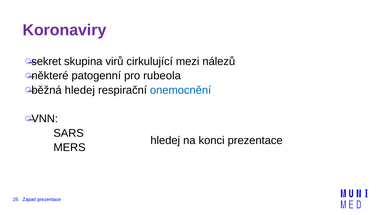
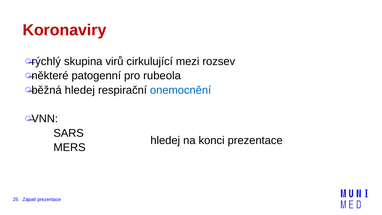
Koronaviry colour: purple -> red (64, 30)
sekret: sekret -> rýchlý (46, 61)
nálezů: nálezů -> rozsev (219, 61)
